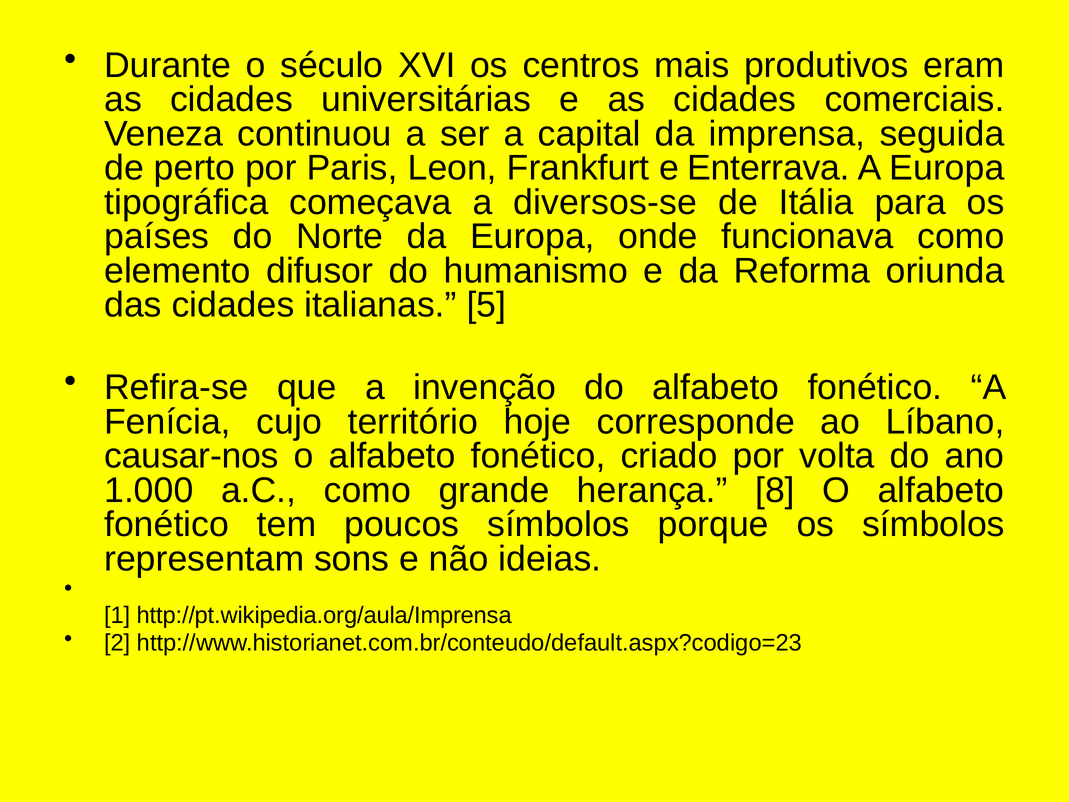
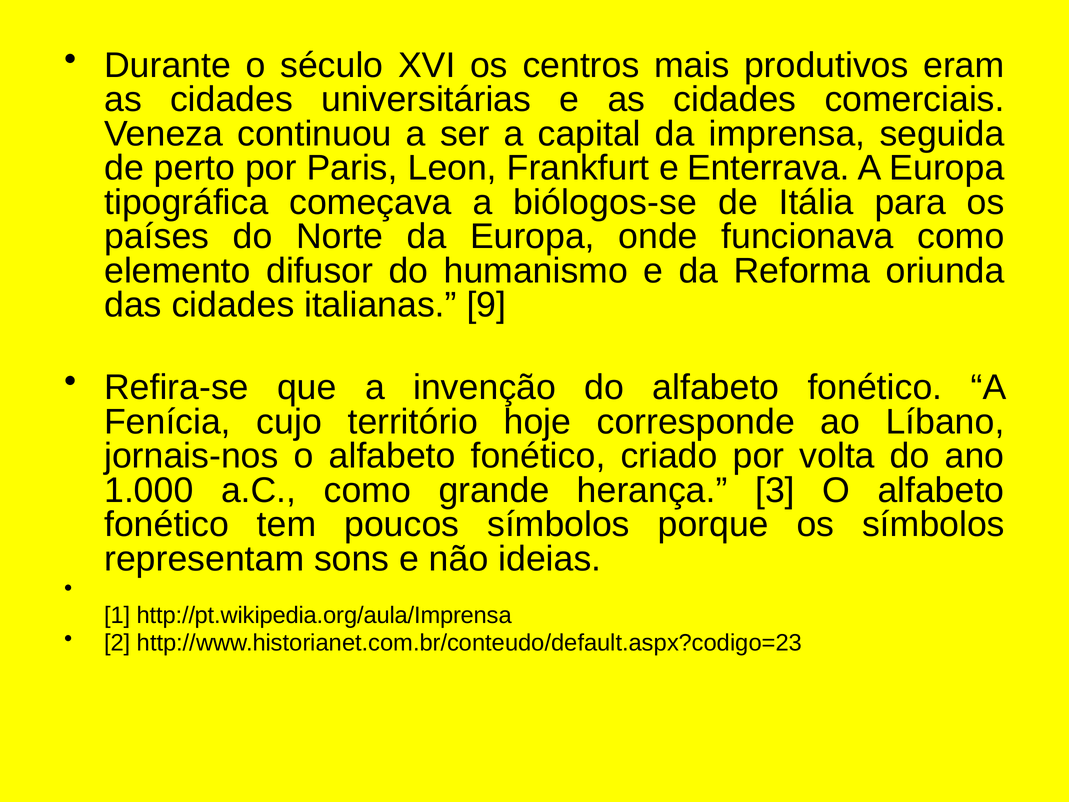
diversos-se: diversos-se -> biólogos-se (605, 202)
5: 5 -> 9 (486, 305)
causar-nos: causar-nos -> jornais-nos (191, 456)
8: 8 -> 3 (775, 490)
